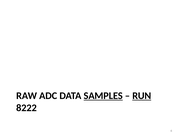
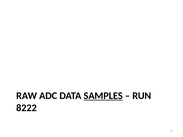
RUN underline: present -> none (142, 96)
